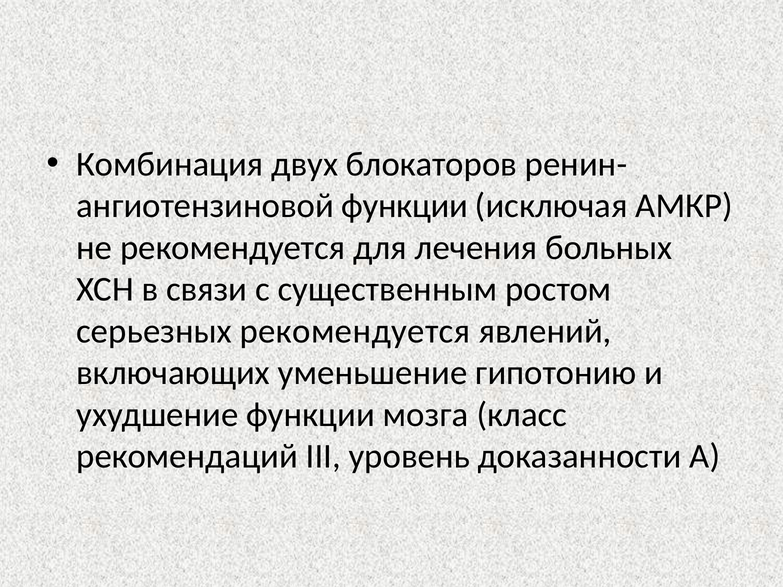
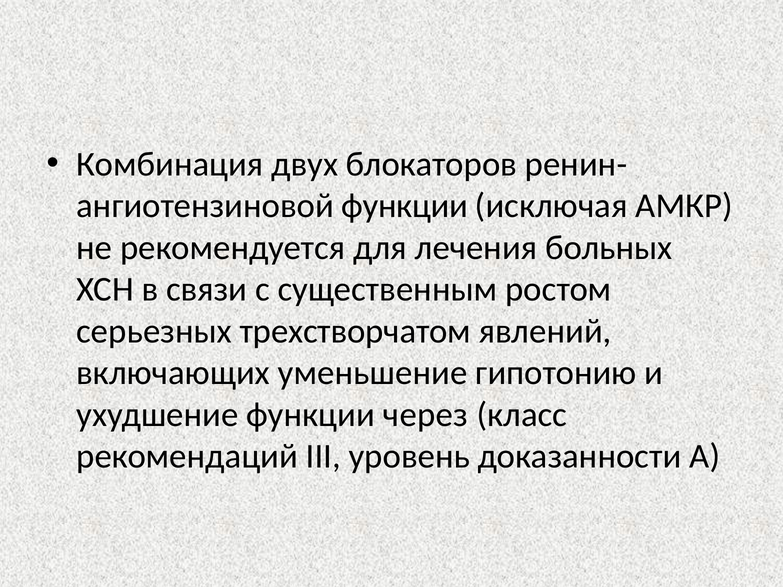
серьезных рекомендуется: рекомендуется -> трехстворчатом (355, 331)
мозга: мозга -> через (426, 415)
